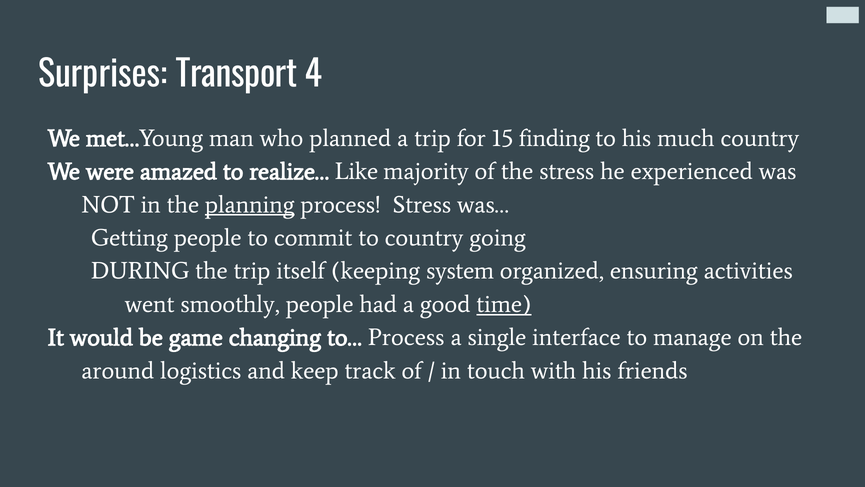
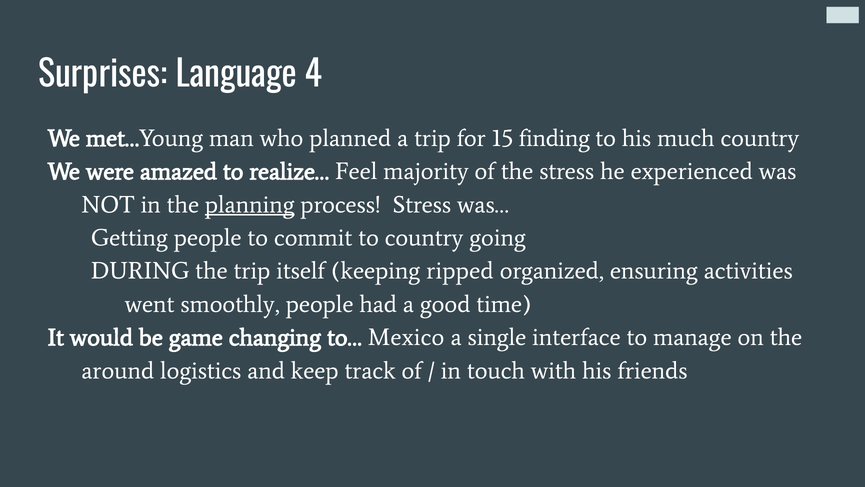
Transport: Transport -> Language (236, 75)
Like: Like -> Feel (356, 171)
system: system -> ripped (460, 271)
time underline: present -> none (504, 304)
to… Process: Process -> Mexico (406, 337)
